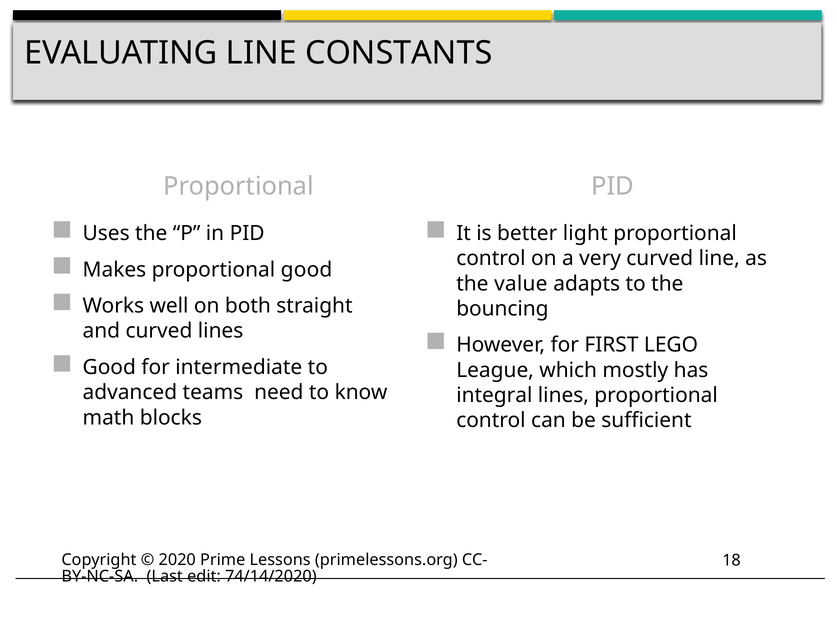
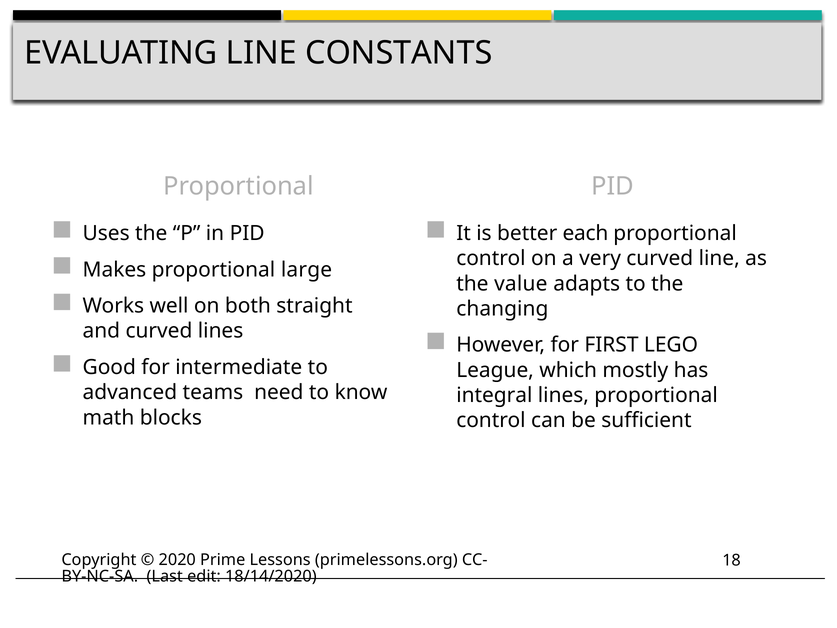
light: light -> each (585, 233)
proportional good: good -> large (307, 270)
bouncing: bouncing -> changing (502, 309)
74/14/2020: 74/14/2020 -> 18/14/2020 (271, 576)
